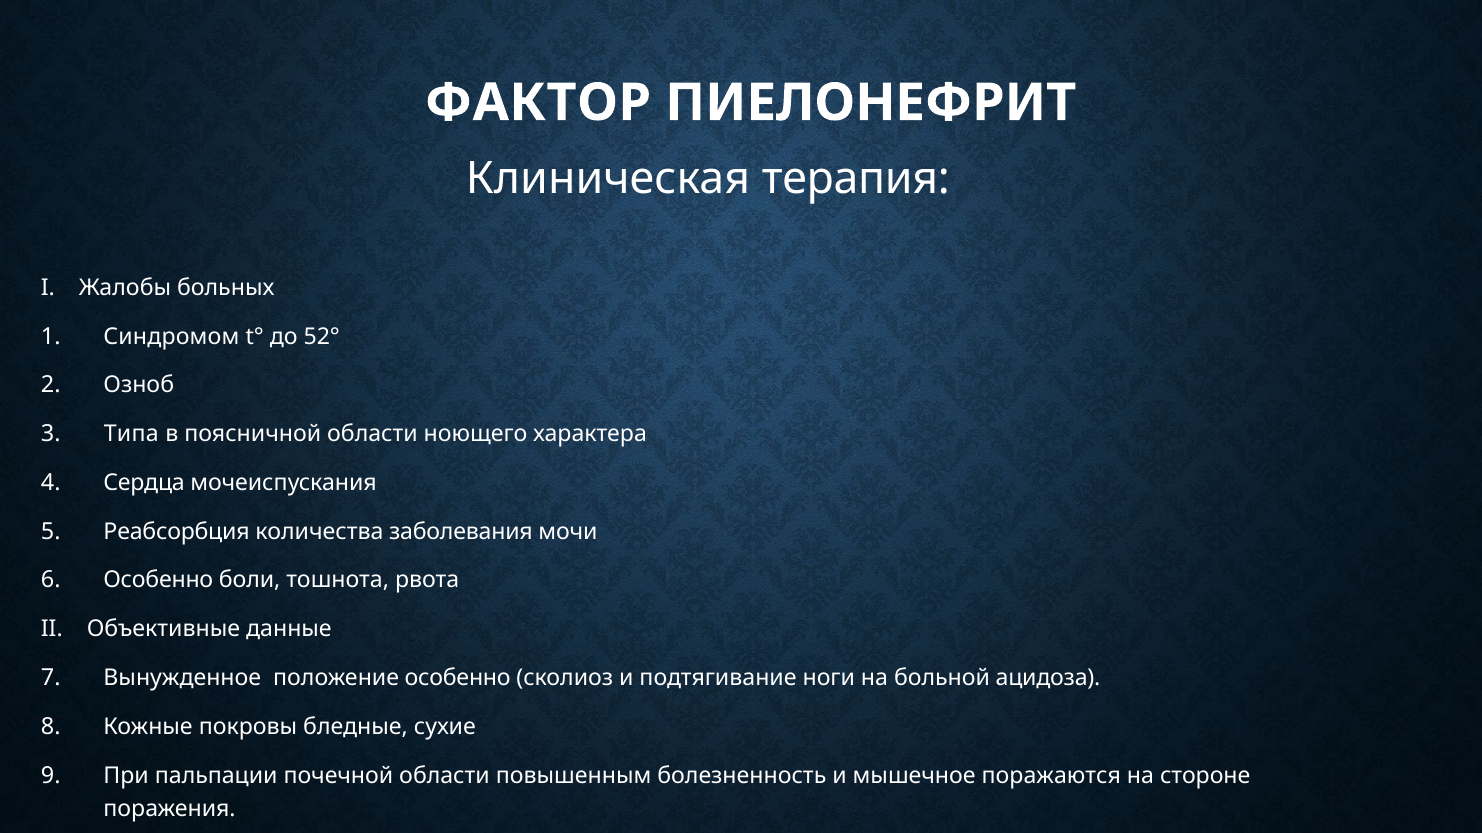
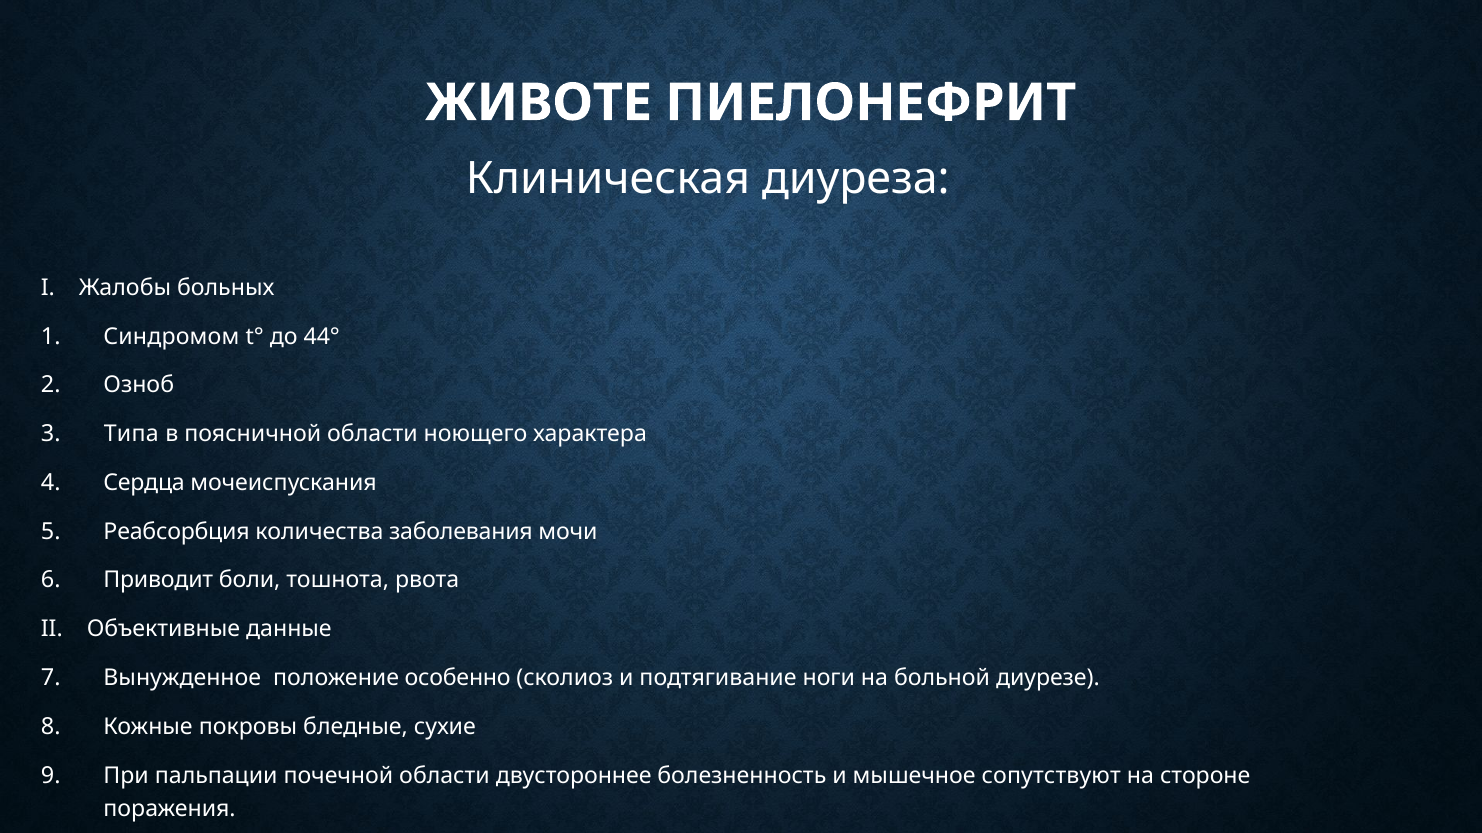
ФАКТОР: ФАКТОР -> ЖИВОТЕ (538, 103)
терапия: терапия -> диуреза (856, 179)
52°: 52° -> 44° (322, 337)
Особенно: Особенно -> Приводит (158, 581)
ацидоза: ацидоза -> диурезе (1048, 678)
повышенным: повышенным -> двустороннее (574, 776)
поражаются: поражаются -> сопутствуют (1051, 776)
